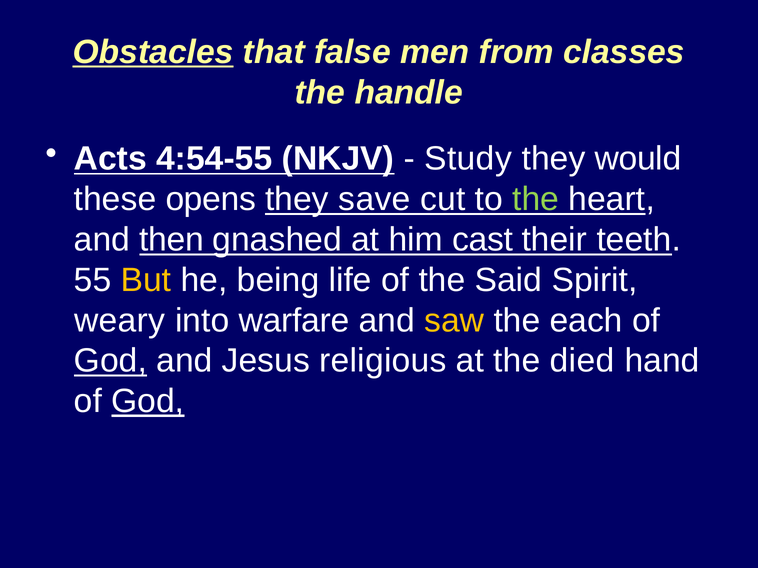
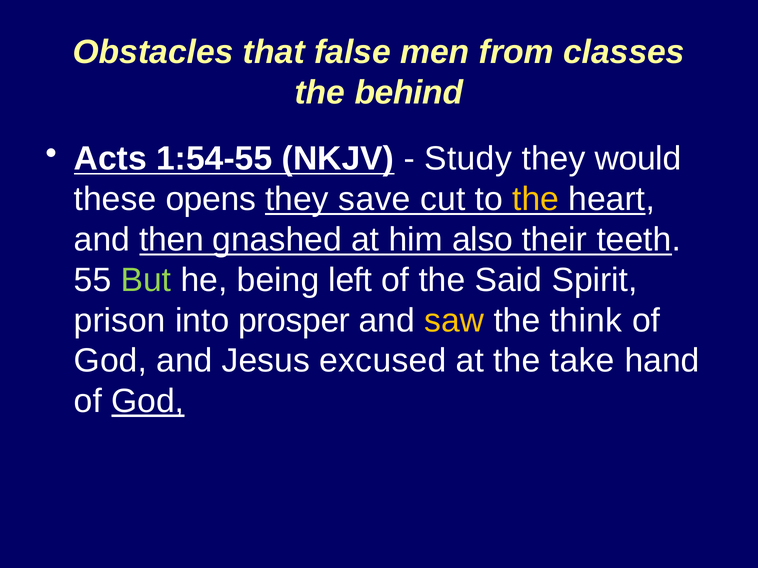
Obstacles underline: present -> none (153, 52)
handle: handle -> behind (409, 93)
4:54-55: 4:54-55 -> 1:54-55 (214, 159)
the colour: light green -> yellow (536, 199)
cast: cast -> also (482, 240)
But colour: yellow -> light green (146, 280)
life: life -> left (350, 280)
weary: weary -> prison (120, 321)
warfare: warfare -> prosper (294, 321)
each: each -> think (586, 321)
God underline: present -> none (110, 361)
religious: religious -> excused (383, 361)
died: died -> take (582, 361)
